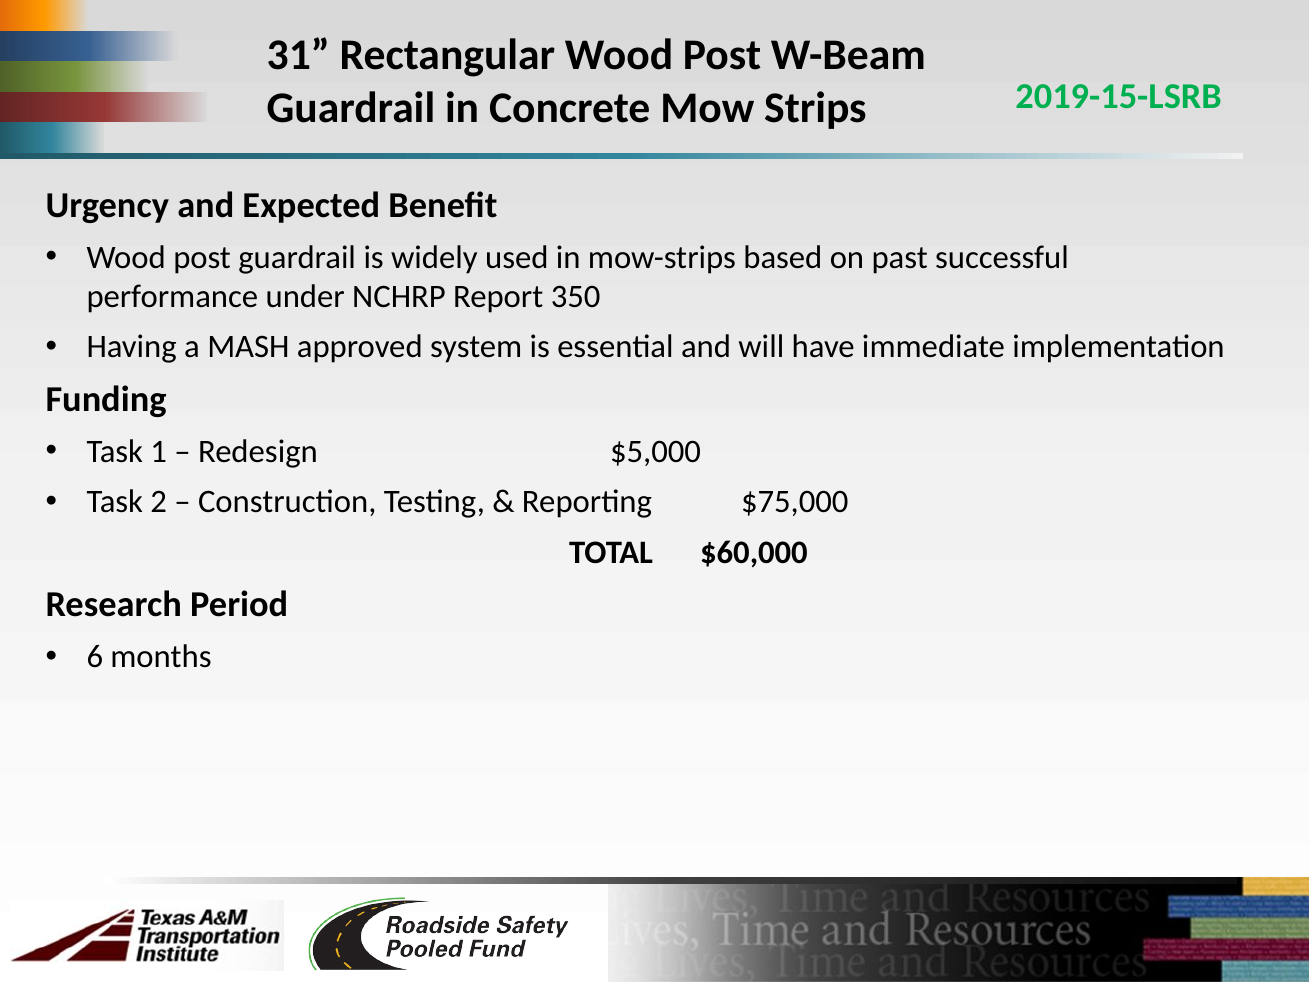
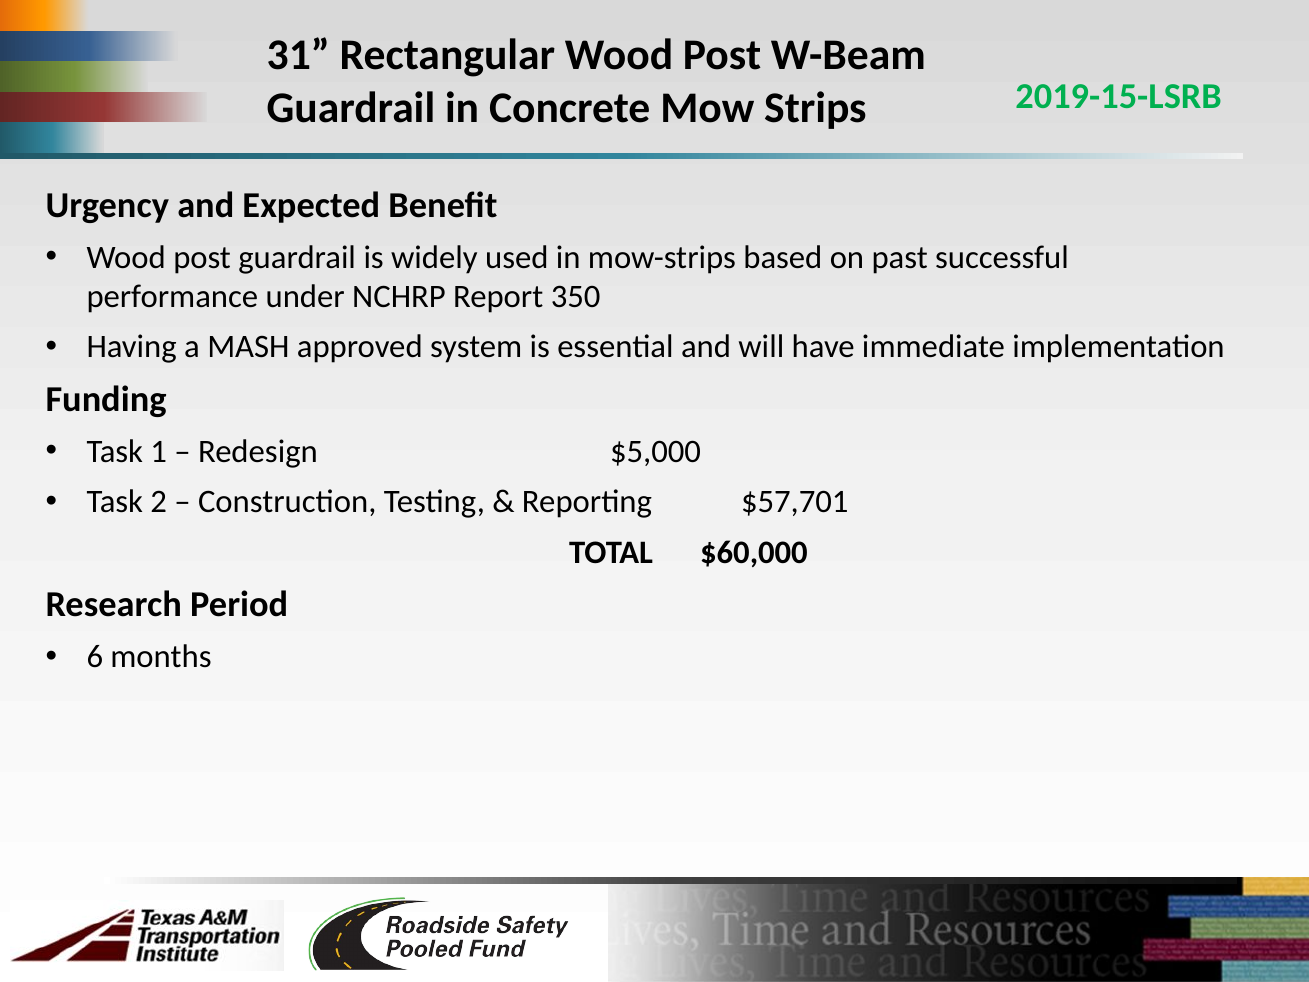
$75,000: $75,000 -> $57,701 (795, 502)
